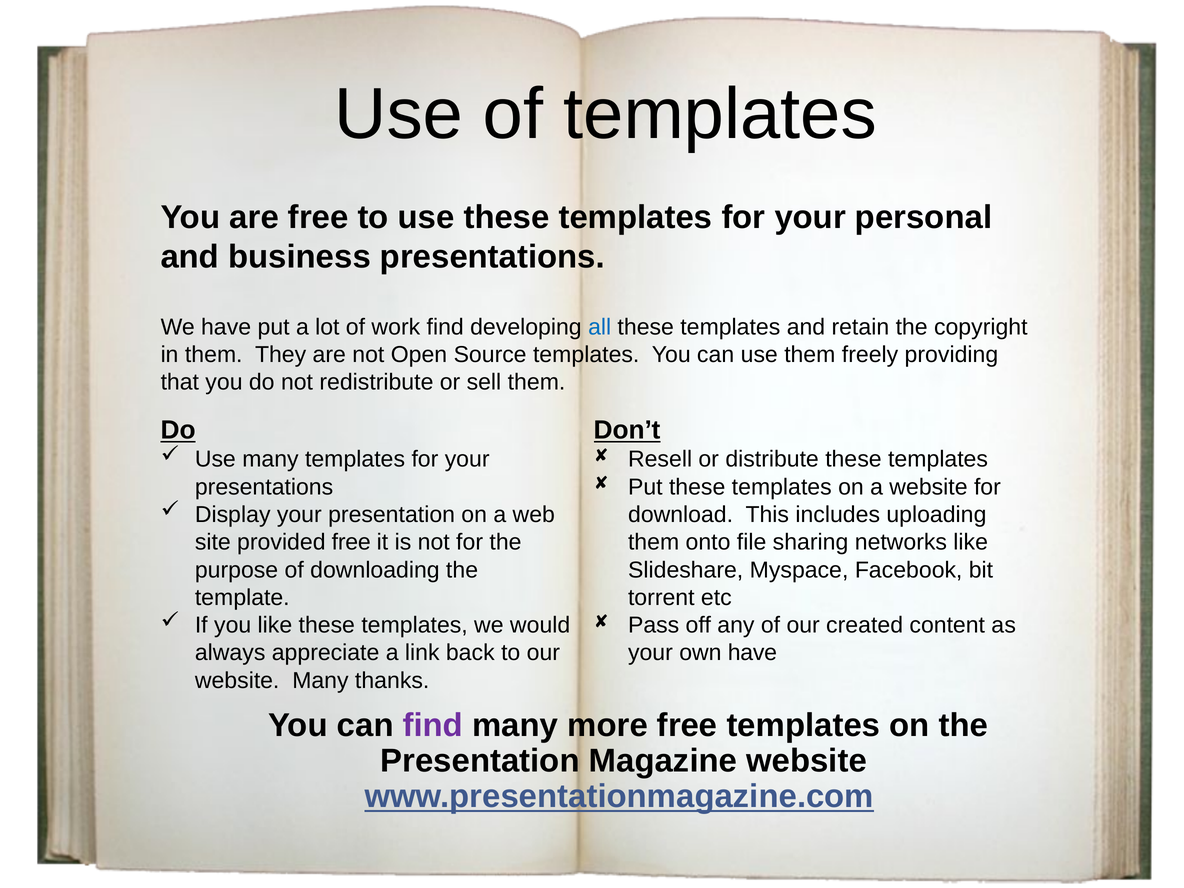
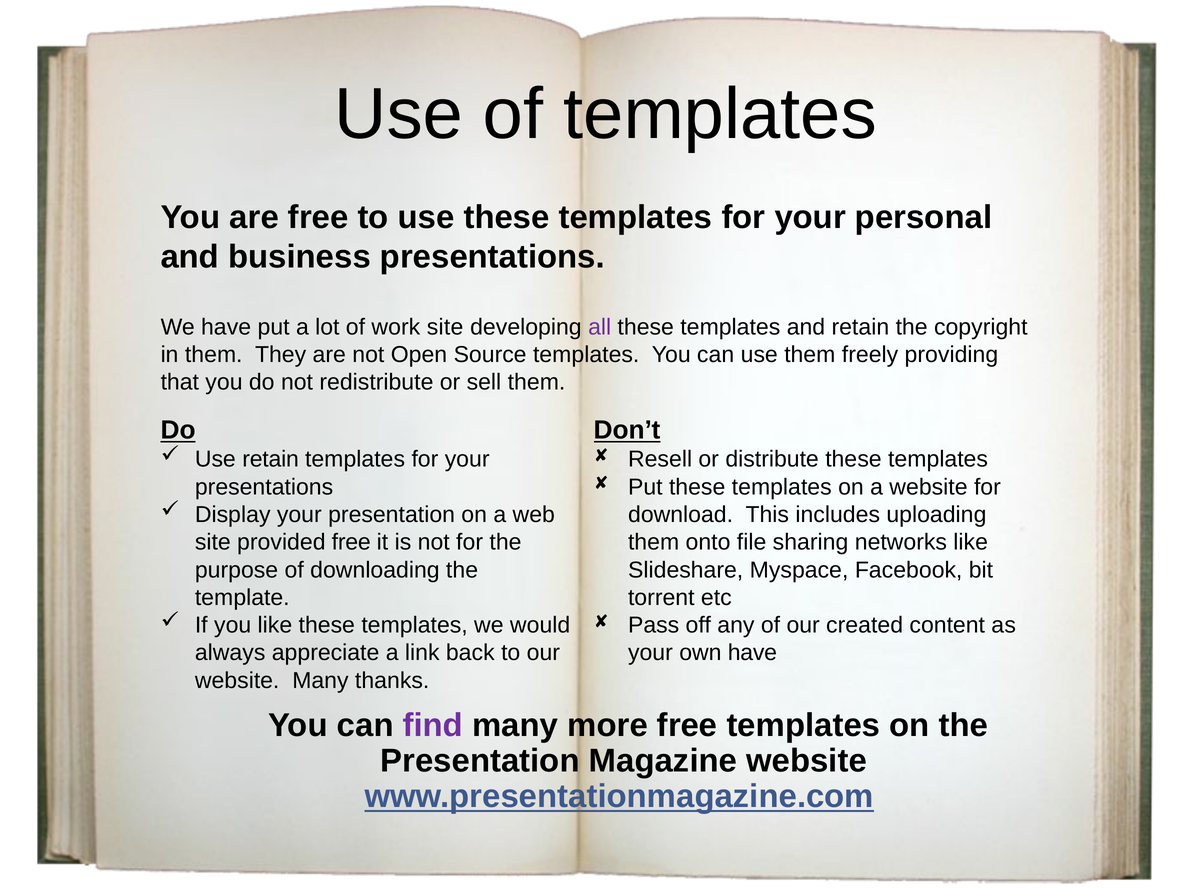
work find: find -> site (445, 327)
all colour: blue -> purple (600, 327)
Use many: many -> retain (271, 459)
